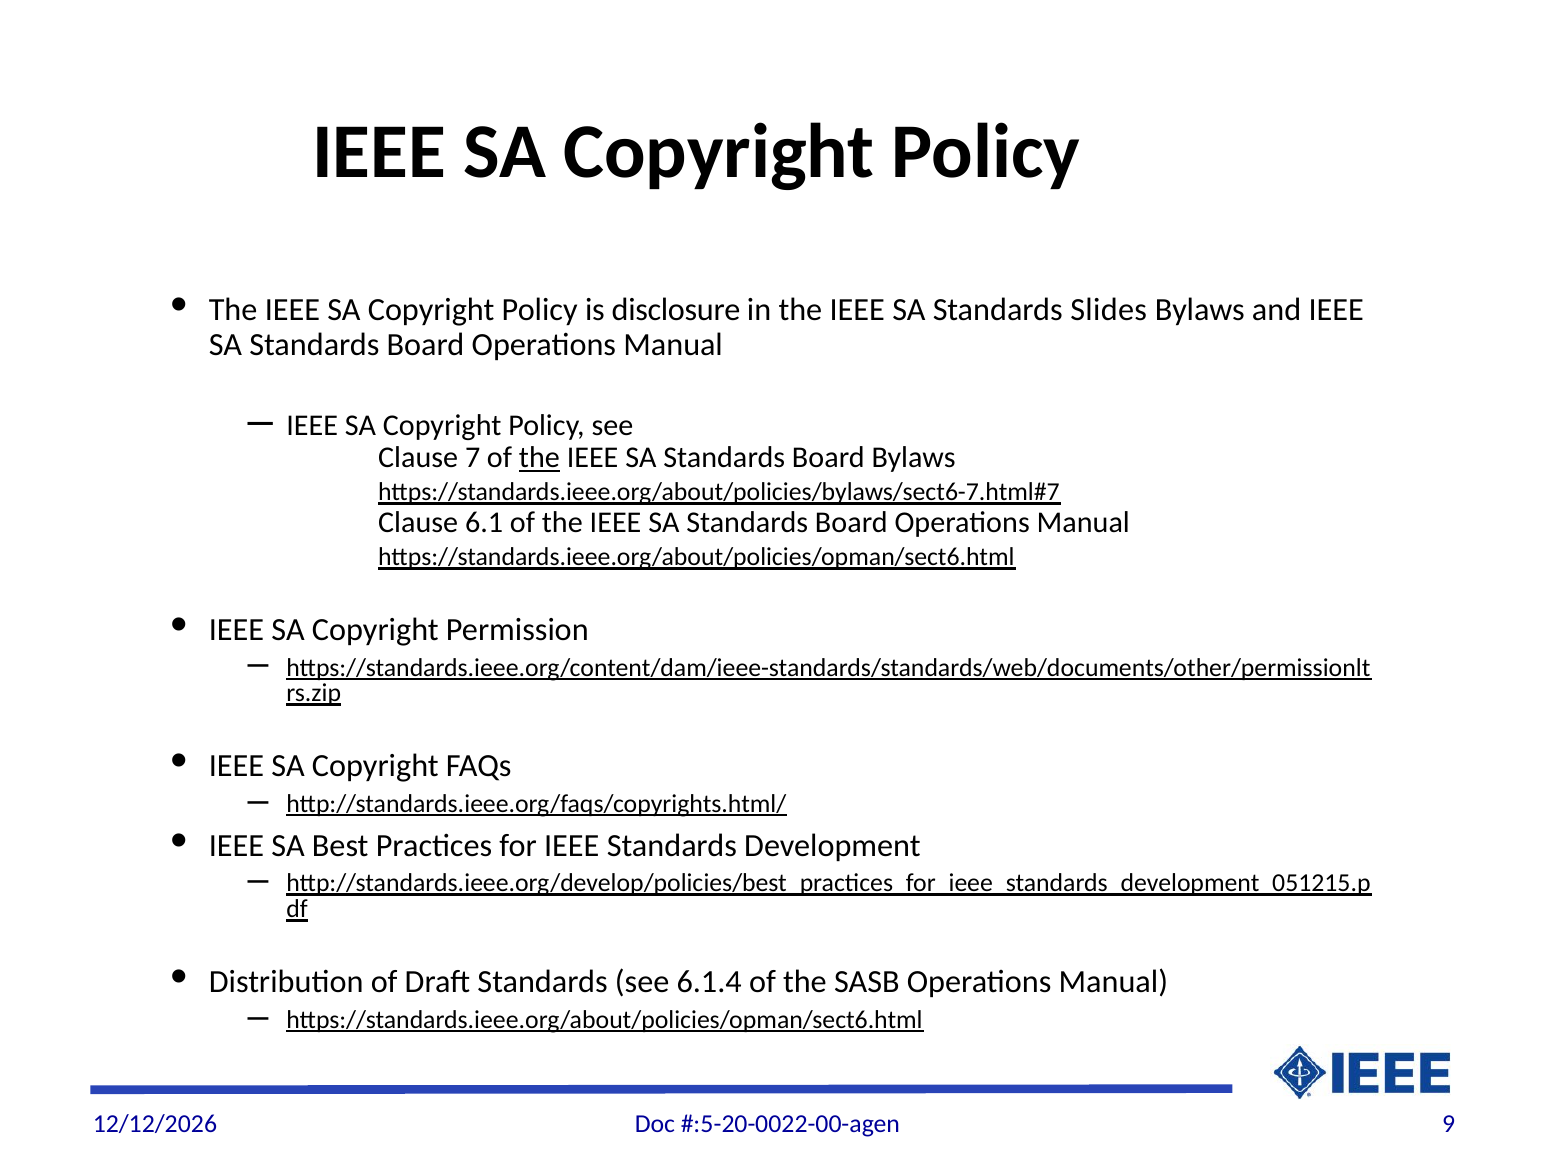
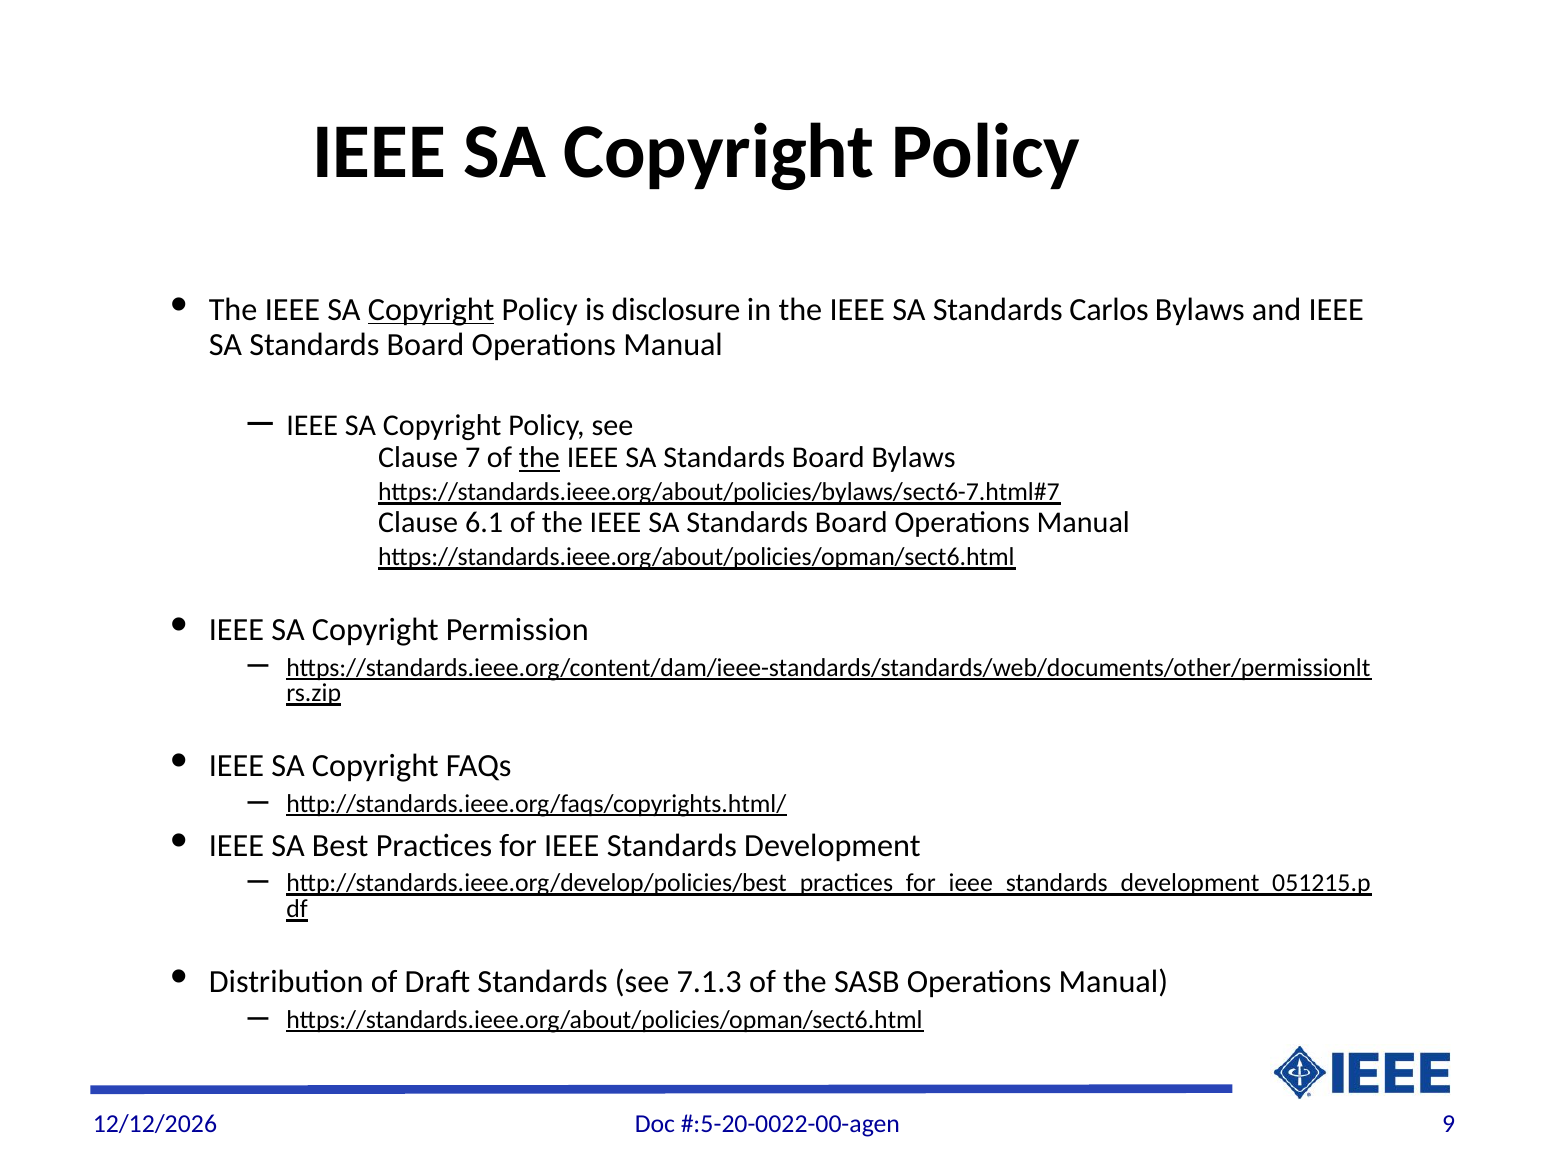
Copyright underline: none -> present (431, 310)
Slides: Slides -> Carlos (1109, 310)
6.1.4: 6.1.4 -> 7.1.3 (709, 982)
